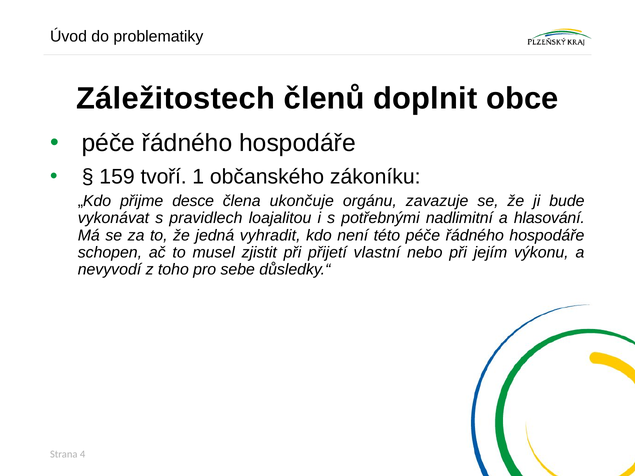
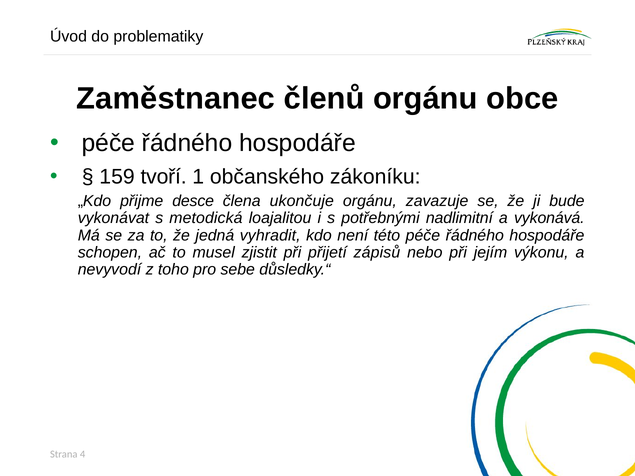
Záležitostech: Záležitostech -> Zaměstnanec (176, 98)
členů doplnit: doplnit -> orgánu (425, 98)
pravidlech: pravidlech -> metodická (206, 218)
hlasování: hlasování -> vykonává (549, 218)
vlastní: vlastní -> zápisů (377, 253)
